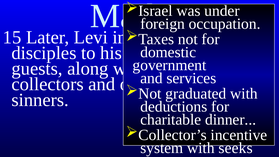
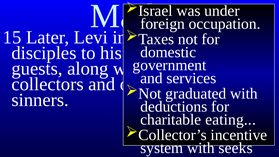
charitable dinner: dinner -> eating (231, 120)
